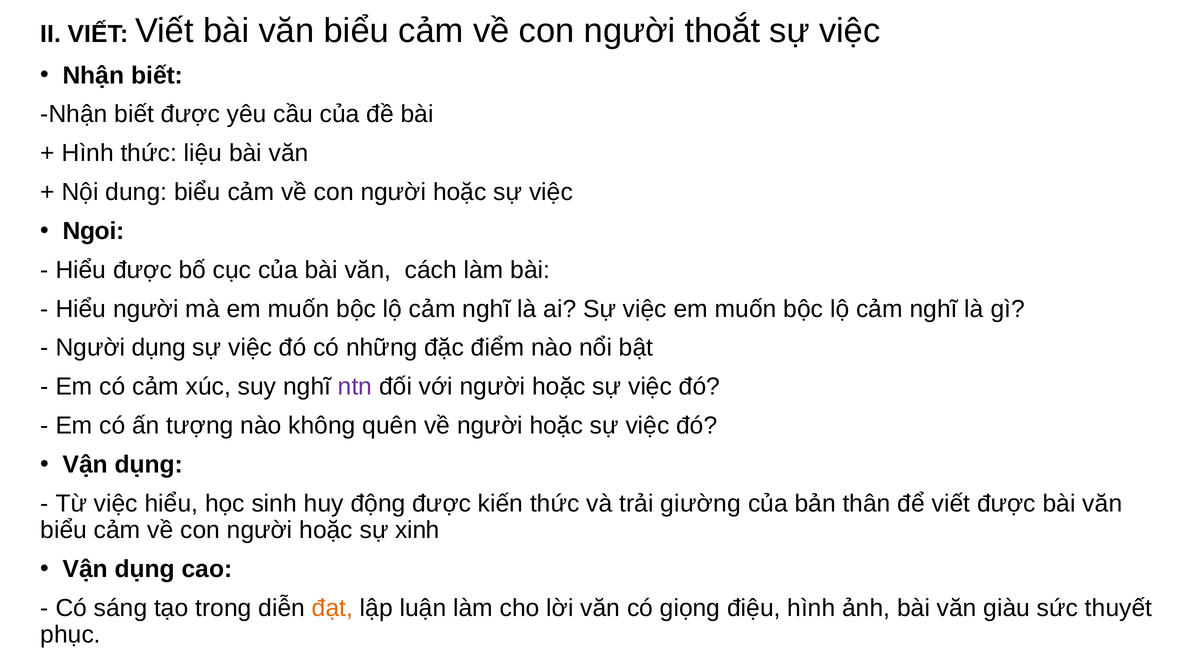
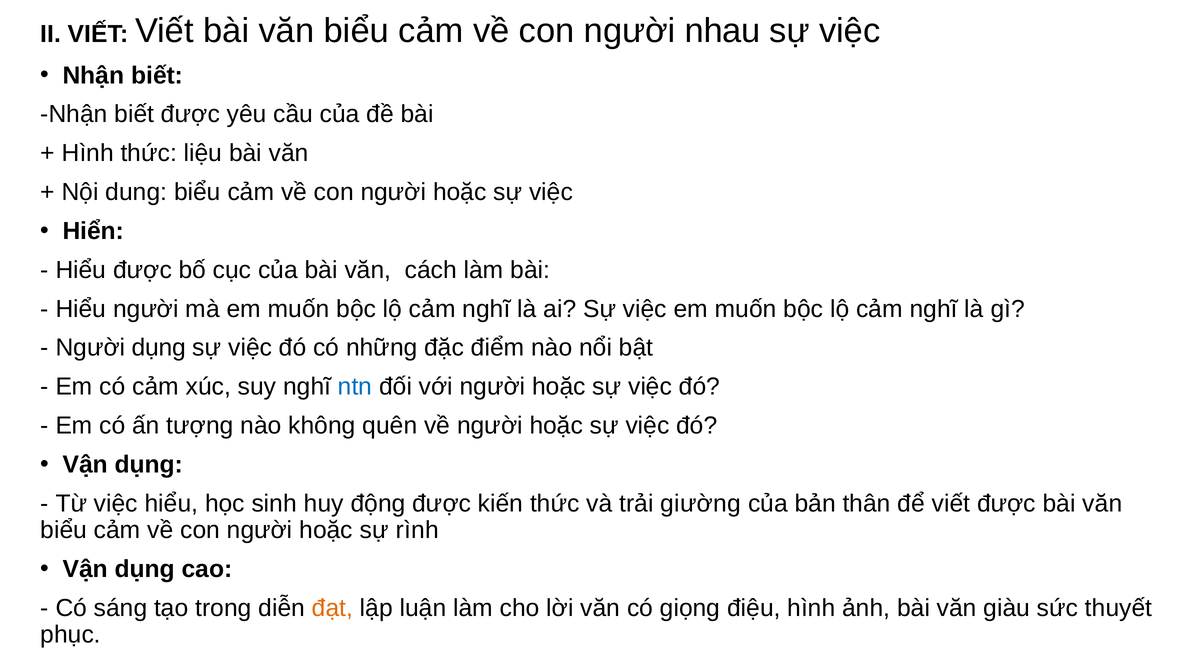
thoắt: thoắt -> nhau (723, 31)
Ngoi: Ngoi -> Hiển (93, 231)
ntn colour: purple -> blue (355, 387)
xinh: xinh -> rình (417, 530)
